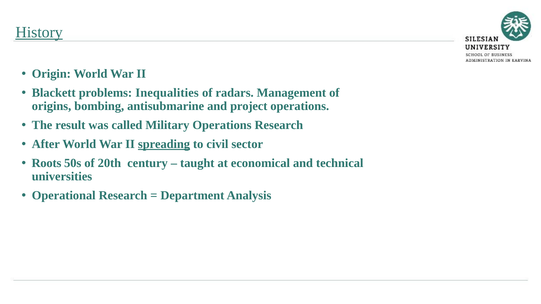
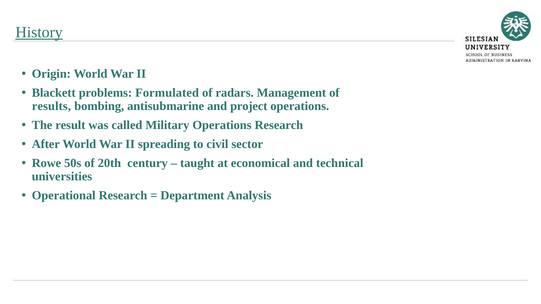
Inequalities: Inequalities -> Formulated (167, 93)
origins: origins -> results (51, 106)
spreading underline: present -> none (164, 144)
Roots: Roots -> Rowe (46, 163)
